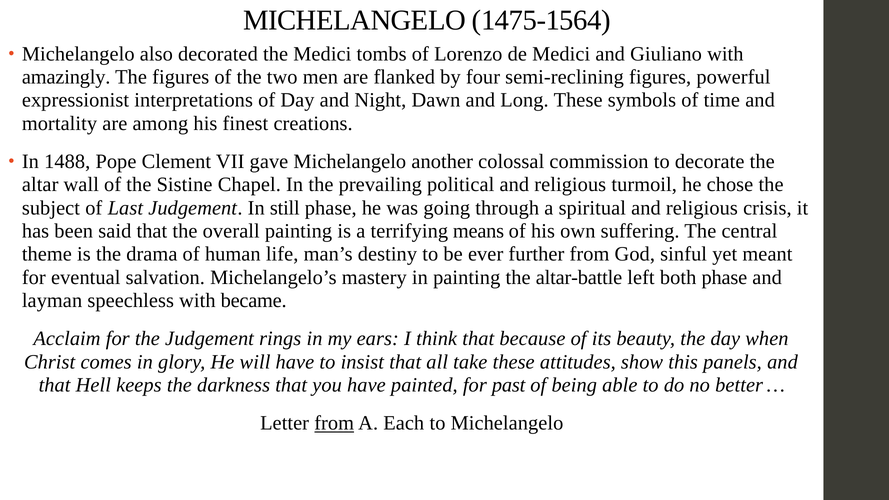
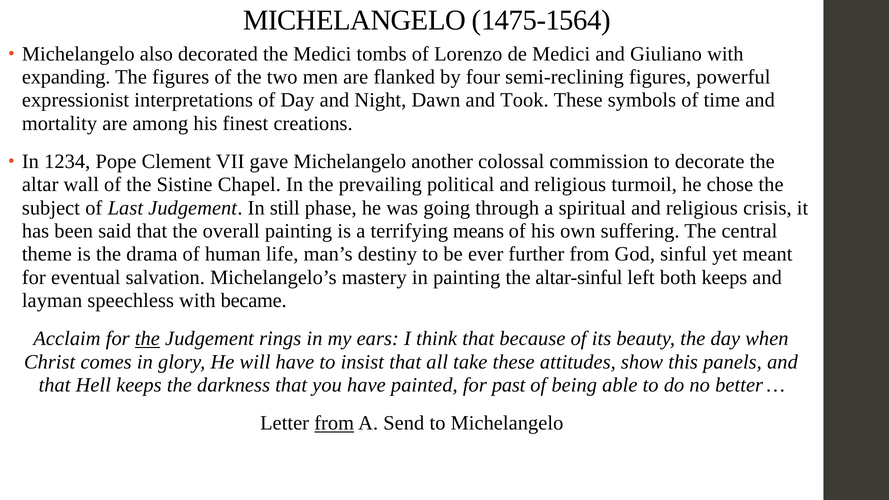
amazingly: amazingly -> expanding (66, 77)
Long: Long -> Took (525, 100)
1488: 1488 -> 1234 (67, 161)
altar-battle: altar-battle -> altar-sinful (579, 278)
both phase: phase -> keeps (724, 278)
the underline: none -> present (147, 339)
Each: Each -> Send (404, 423)
